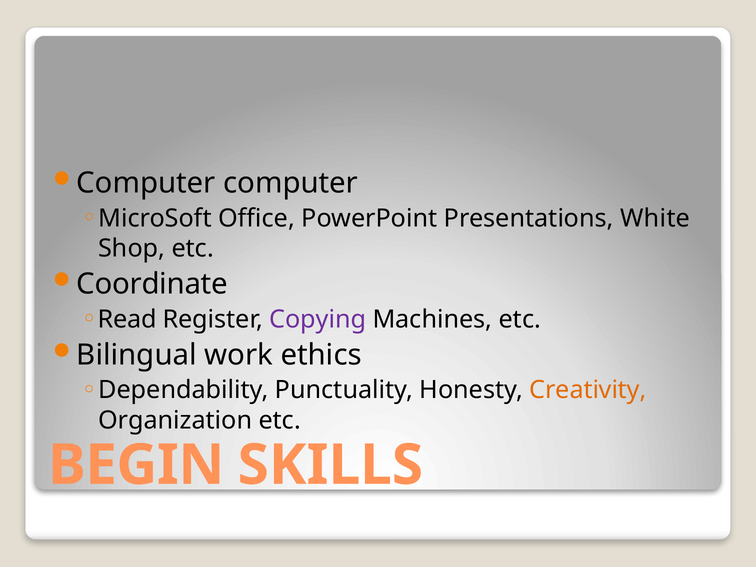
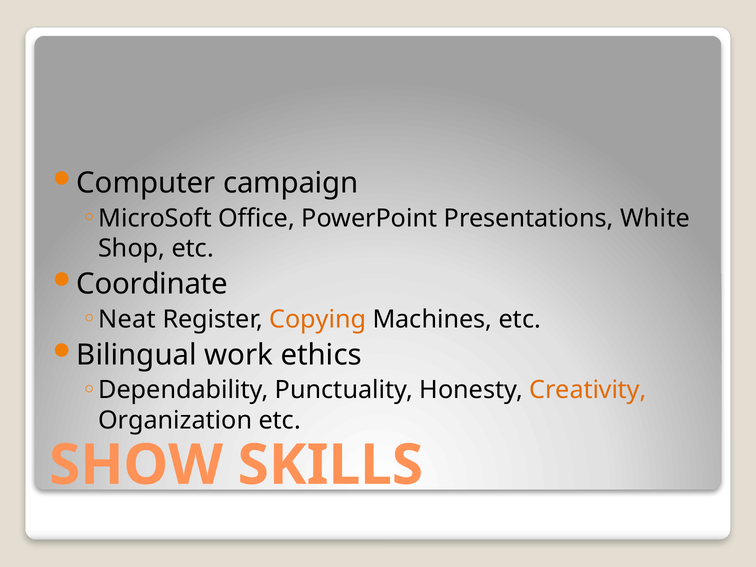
Computer computer: computer -> campaign (291, 183)
Read: Read -> Neat (127, 319)
Copying colour: purple -> orange (318, 319)
BEGIN: BEGIN -> SHOW (136, 465)
